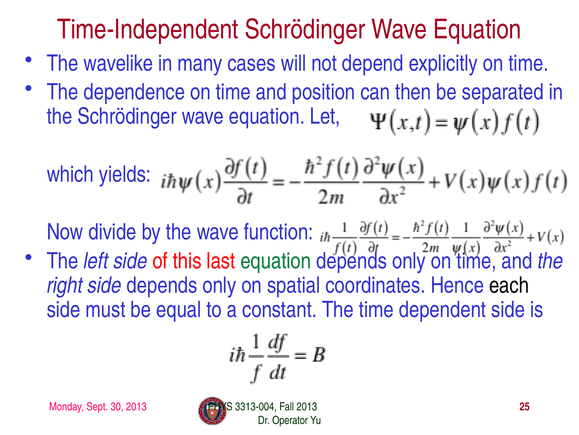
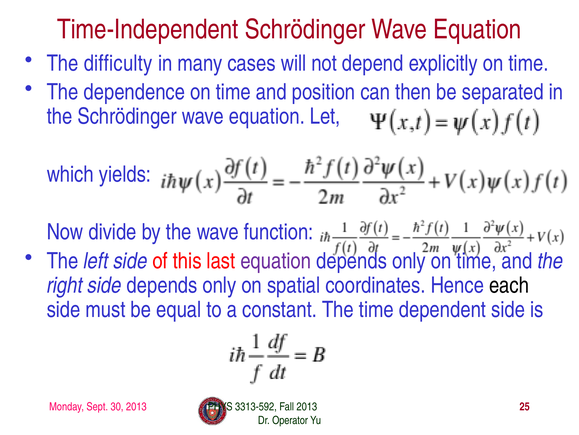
wavelike: wavelike -> difficulty (118, 63)
equation colour: green -> purple (276, 261)
3313-004: 3313-004 -> 3313-592 (256, 406)
